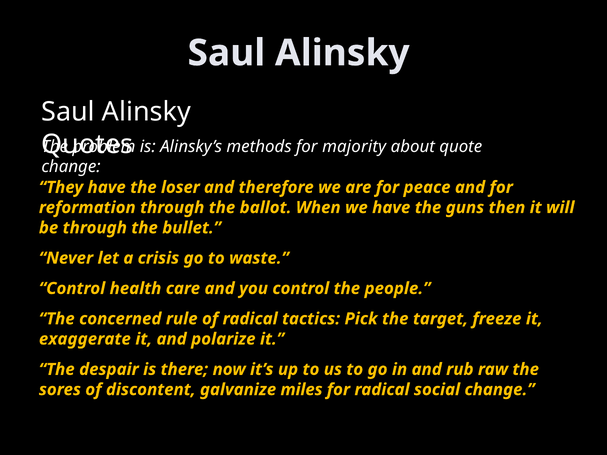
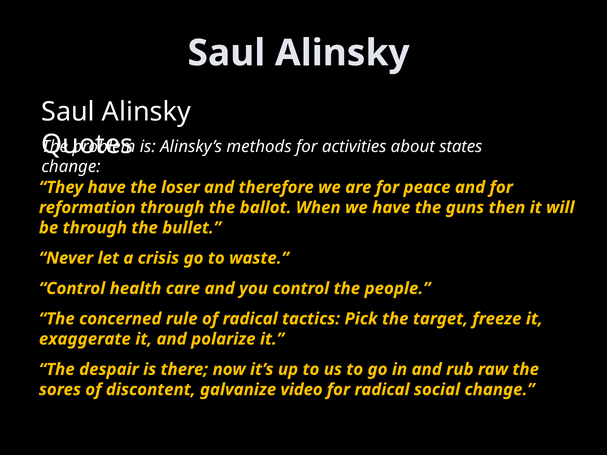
majority: majority -> activities (354, 147)
quote: quote -> states (461, 147)
miles: miles -> video (302, 390)
